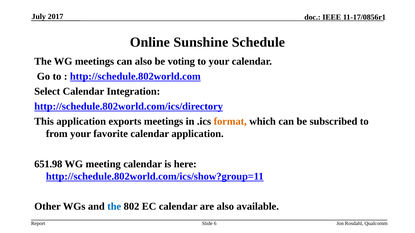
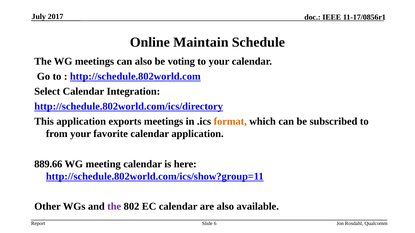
Sunshine: Sunshine -> Maintain (201, 42)
651.98: 651.98 -> 889.66 (48, 164)
the colour: blue -> purple (114, 207)
